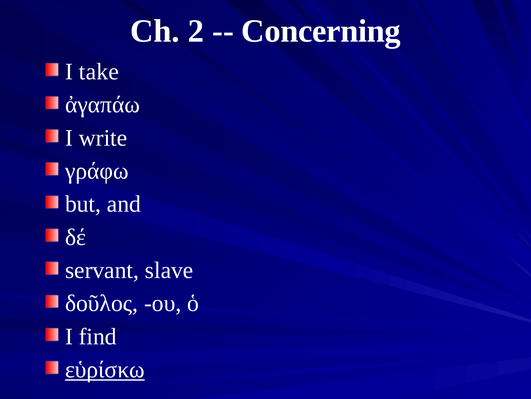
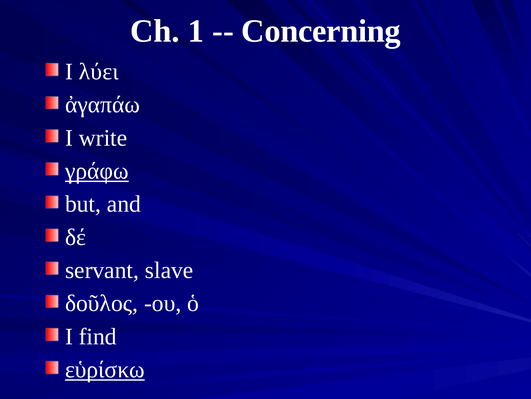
2: 2 -> 1 (196, 31)
take: take -> λύει (99, 72)
γράφω underline: none -> present (97, 171)
